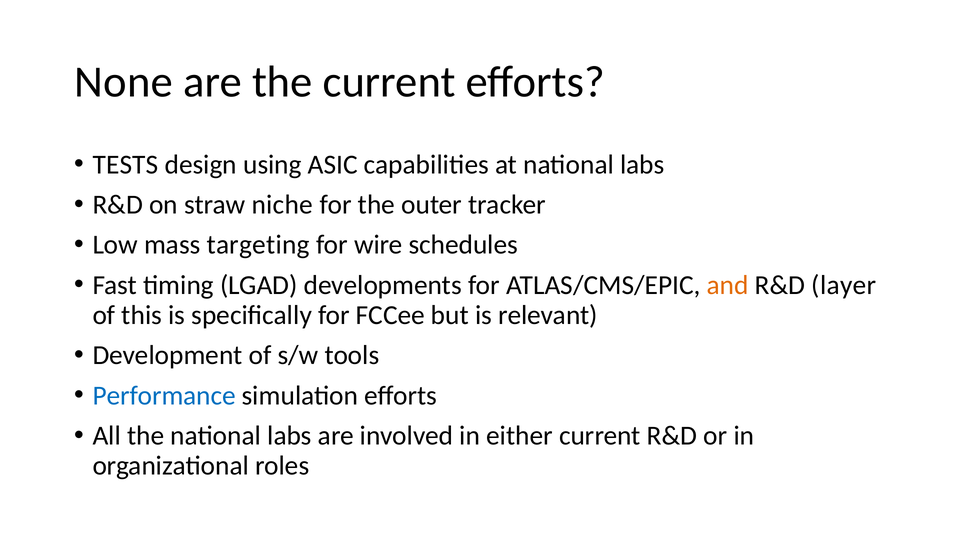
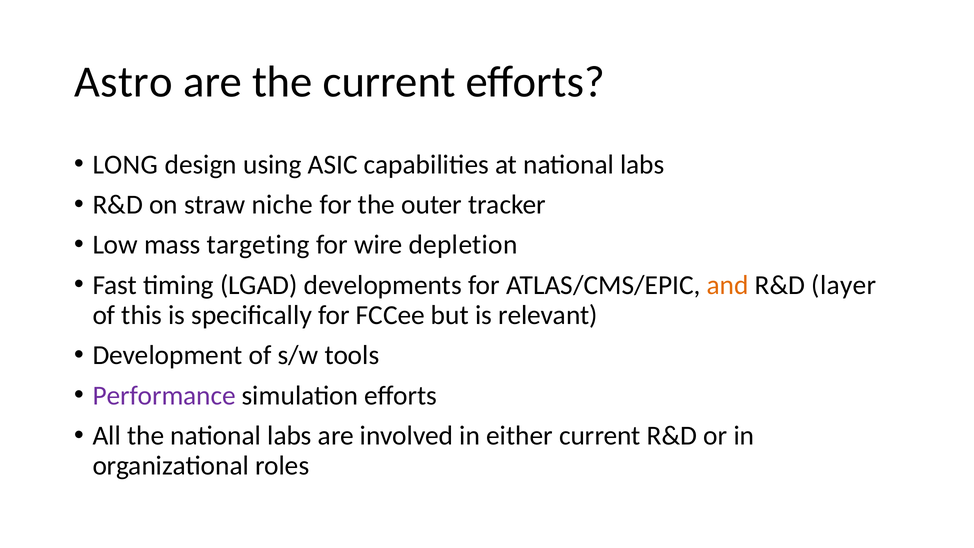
None: None -> Astro (124, 82)
TESTS: TESTS -> LONG (125, 164)
schedules: schedules -> depletion (463, 245)
Performance colour: blue -> purple (164, 395)
